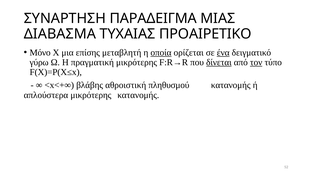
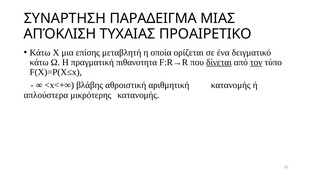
ΔΙΑΒΑΣΜΑ: ΔΙΑΒΑΣΜΑ -> ΑΠΌΚΛΙΣΗ (60, 34)
Μόνο: Μόνο -> Κάτω (40, 53)
οποία underline: present -> none (161, 53)
ένα underline: present -> none (223, 53)
γύρω: γύρω -> κάτω (39, 63)
πραγματική μικρότερης: μικρότερης -> πιθανοτητα (137, 63)
πληθυσμού: πληθυσμού -> αριθμητική (169, 85)
